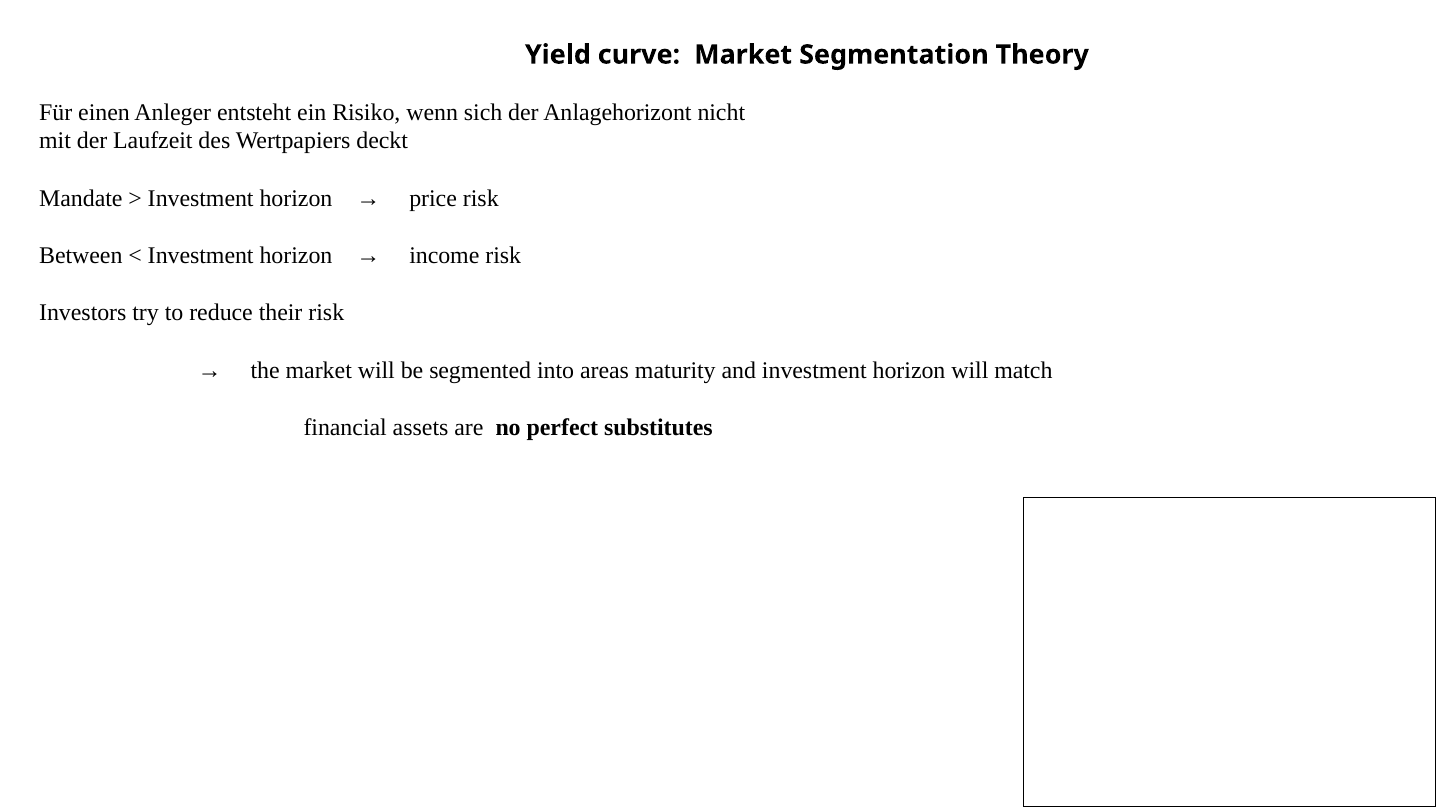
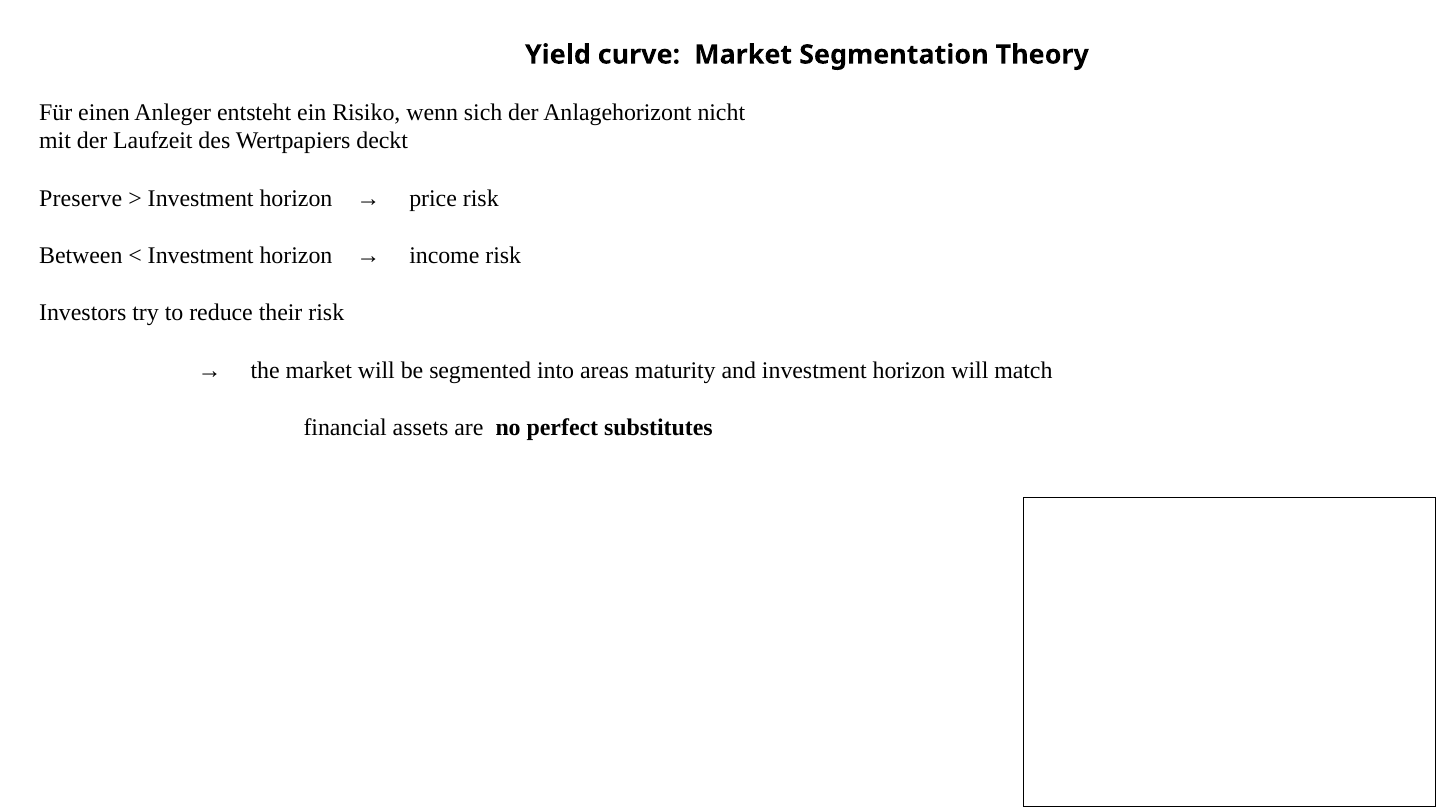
Mandate: Mandate -> Preserve (81, 199)
